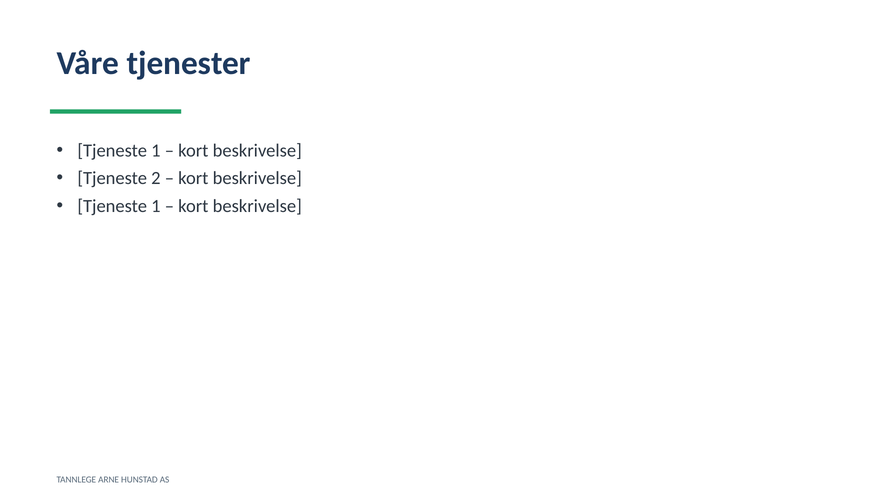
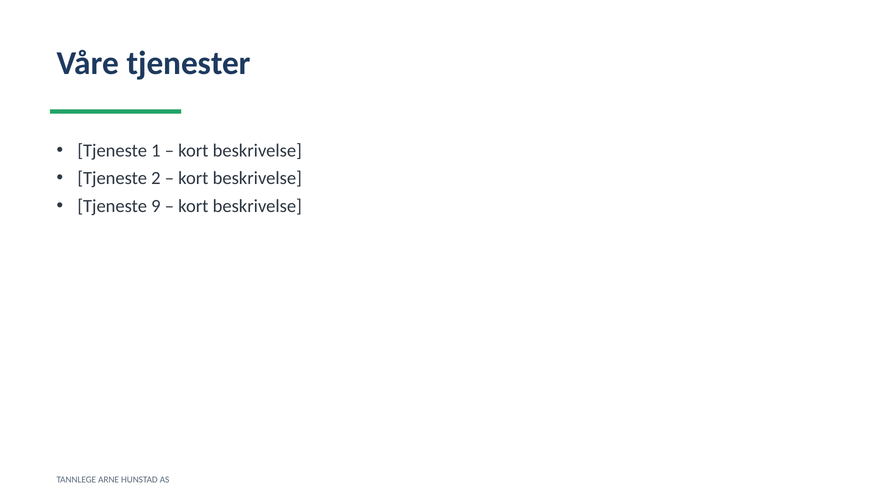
1: 1 -> 9 (156, 206)
